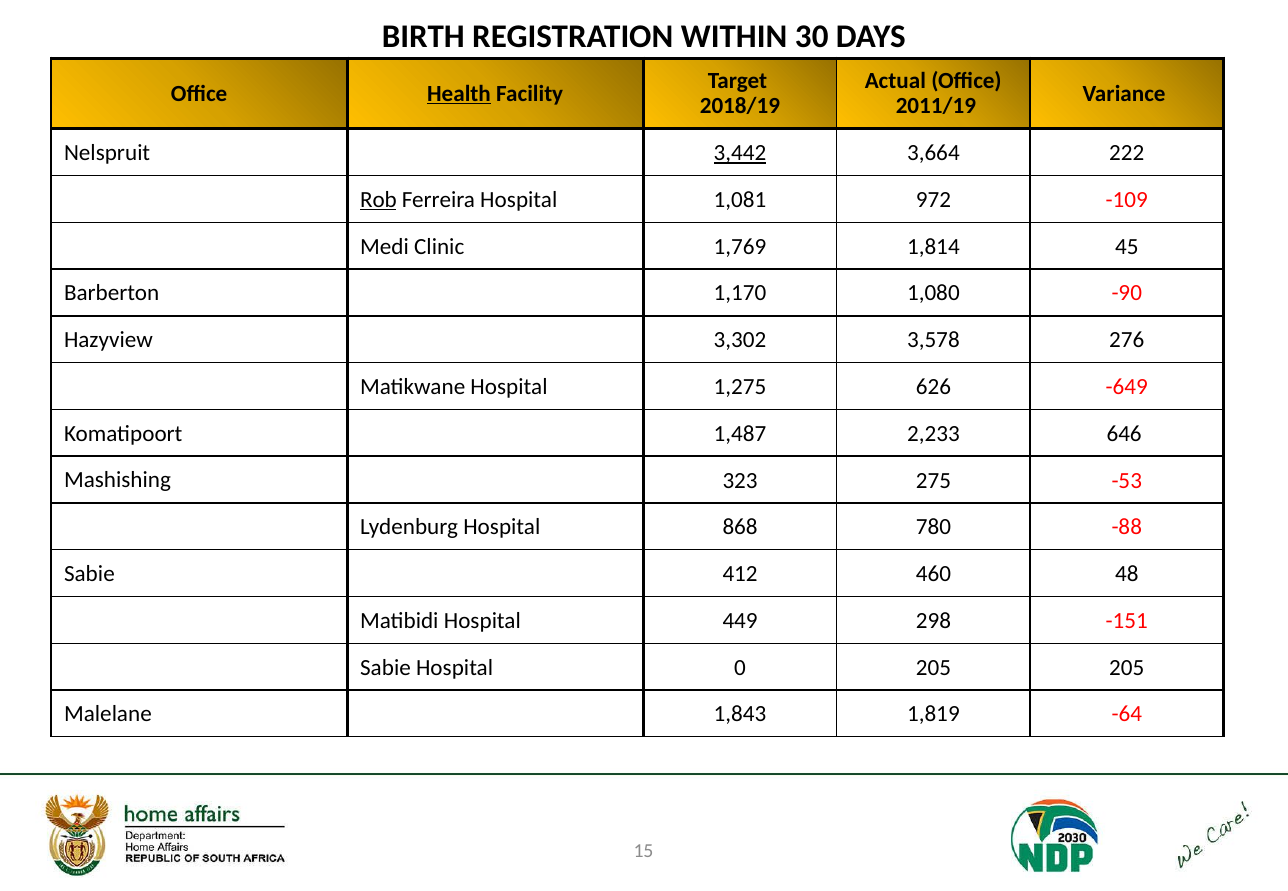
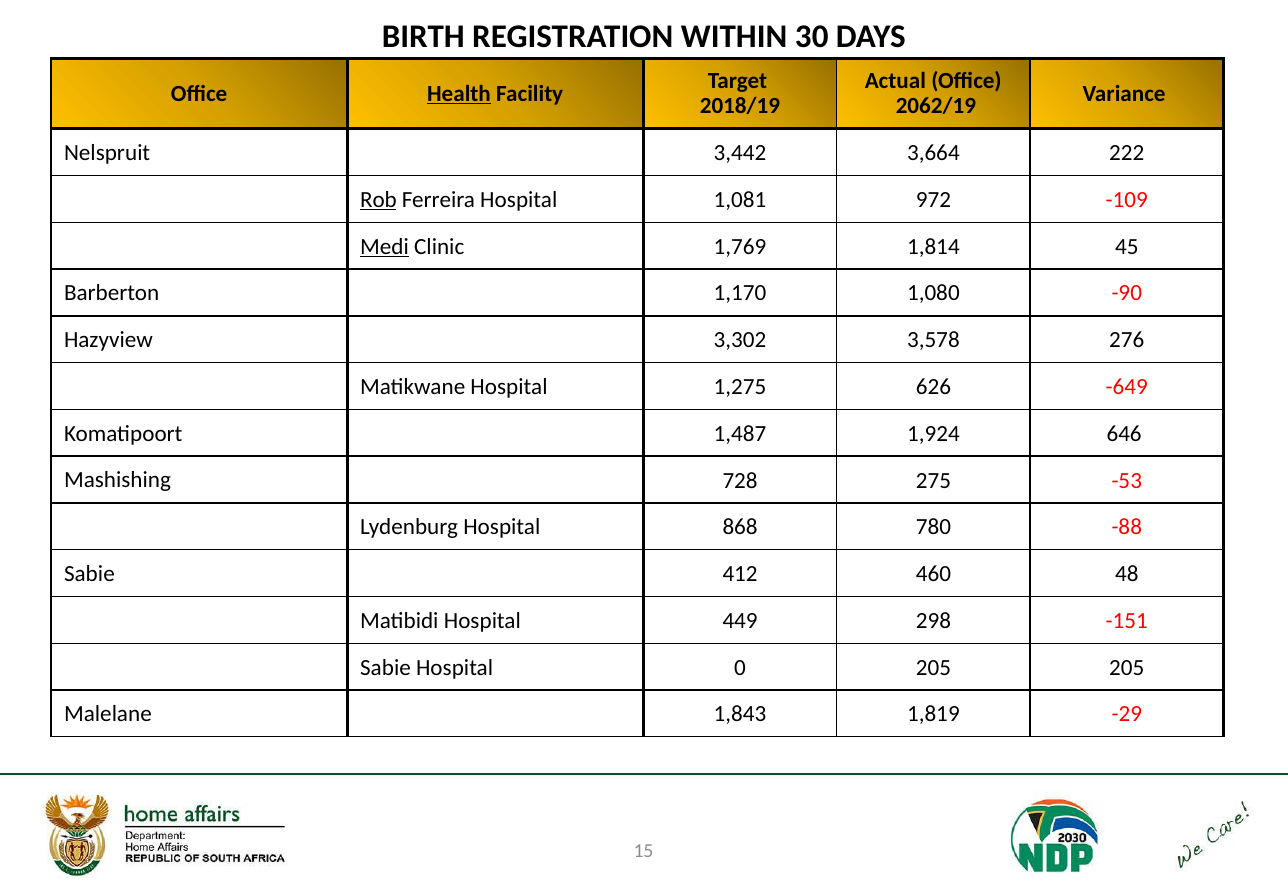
2011/19: 2011/19 -> 2062/19 (936, 106)
3,442 underline: present -> none (740, 153)
Medi underline: none -> present (385, 247)
2,233: 2,233 -> 1,924 (933, 434)
323: 323 -> 728 (740, 481)
-64: -64 -> -29 (1127, 715)
